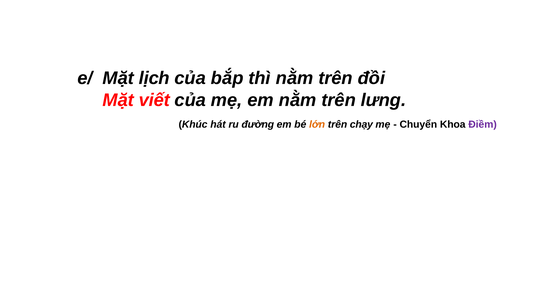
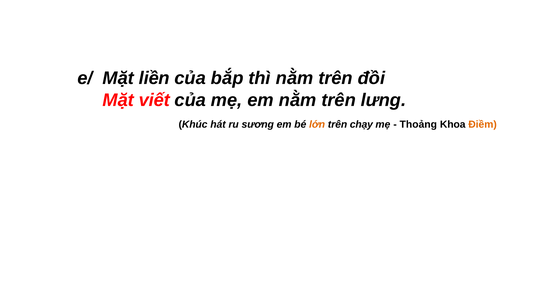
lịch: lịch -> liền (154, 78)
đường: đường -> sương (258, 125)
Chuyển: Chuyển -> Thoảng (418, 125)
Điềm colour: purple -> orange (483, 125)
